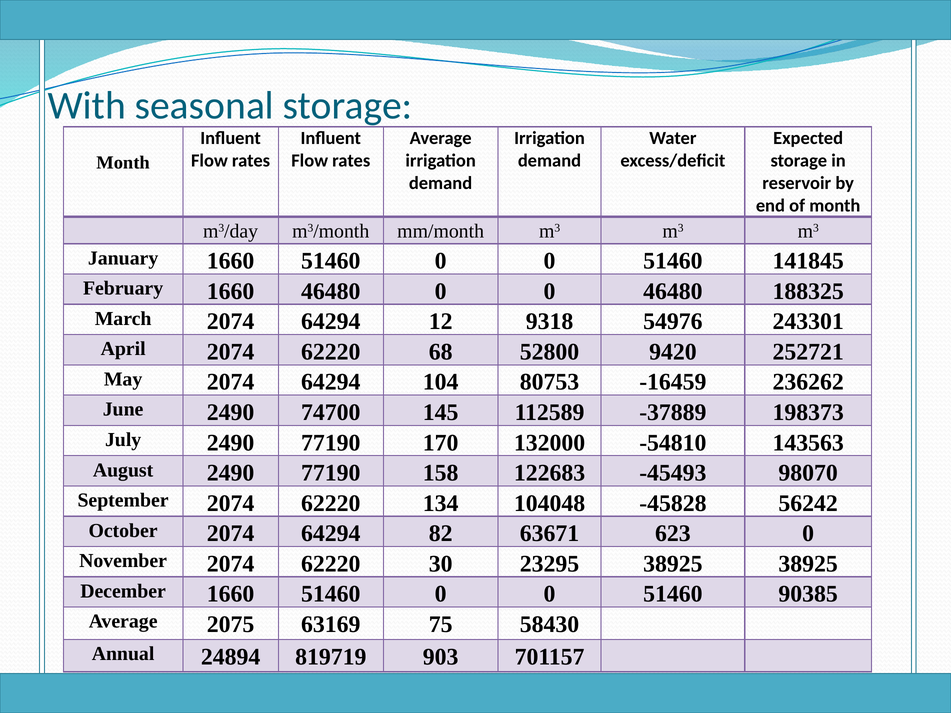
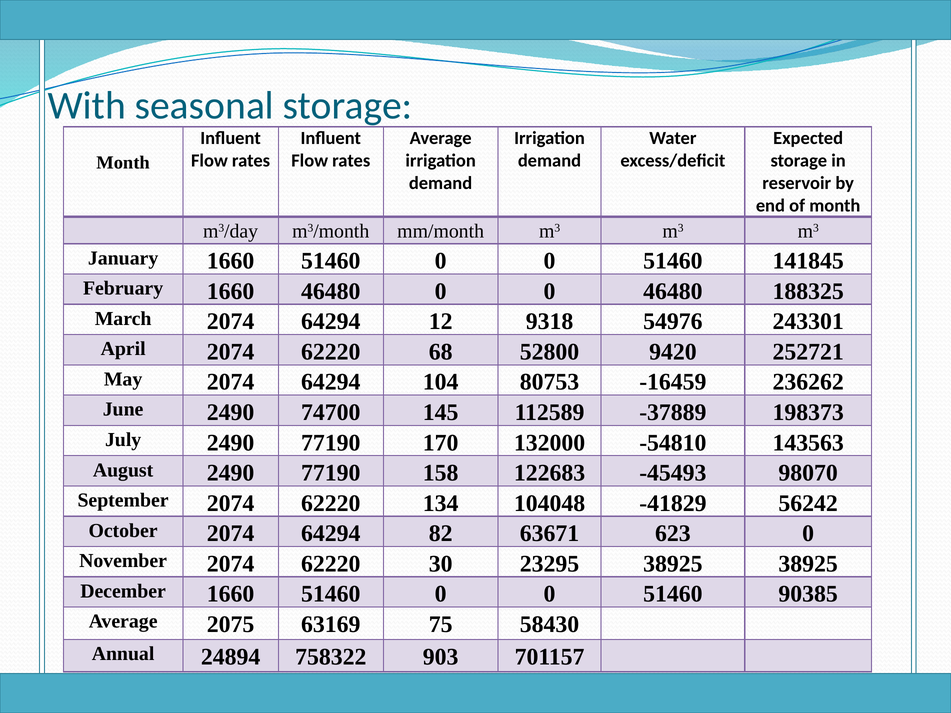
-45828: -45828 -> -41829 (673, 503)
819719: 819719 -> 758322 (331, 657)
